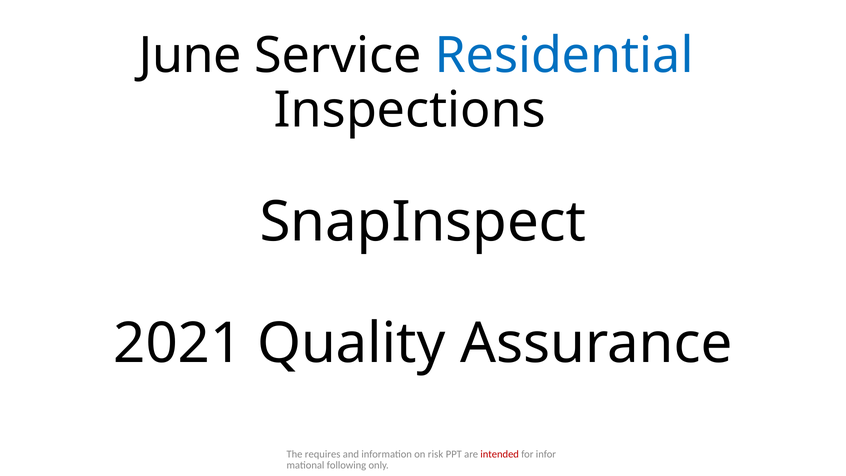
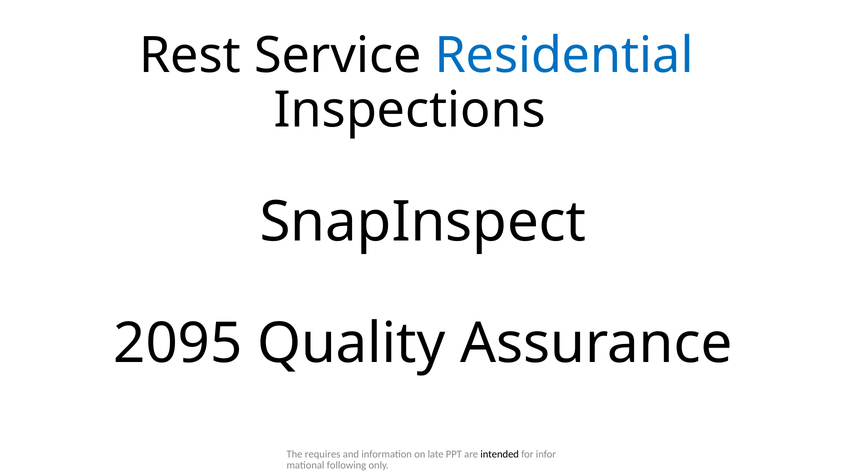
June: June -> Rest (190, 56)
2021: 2021 -> 2095 (178, 344)
risk: risk -> late (436, 454)
intended colour: red -> black (500, 454)
